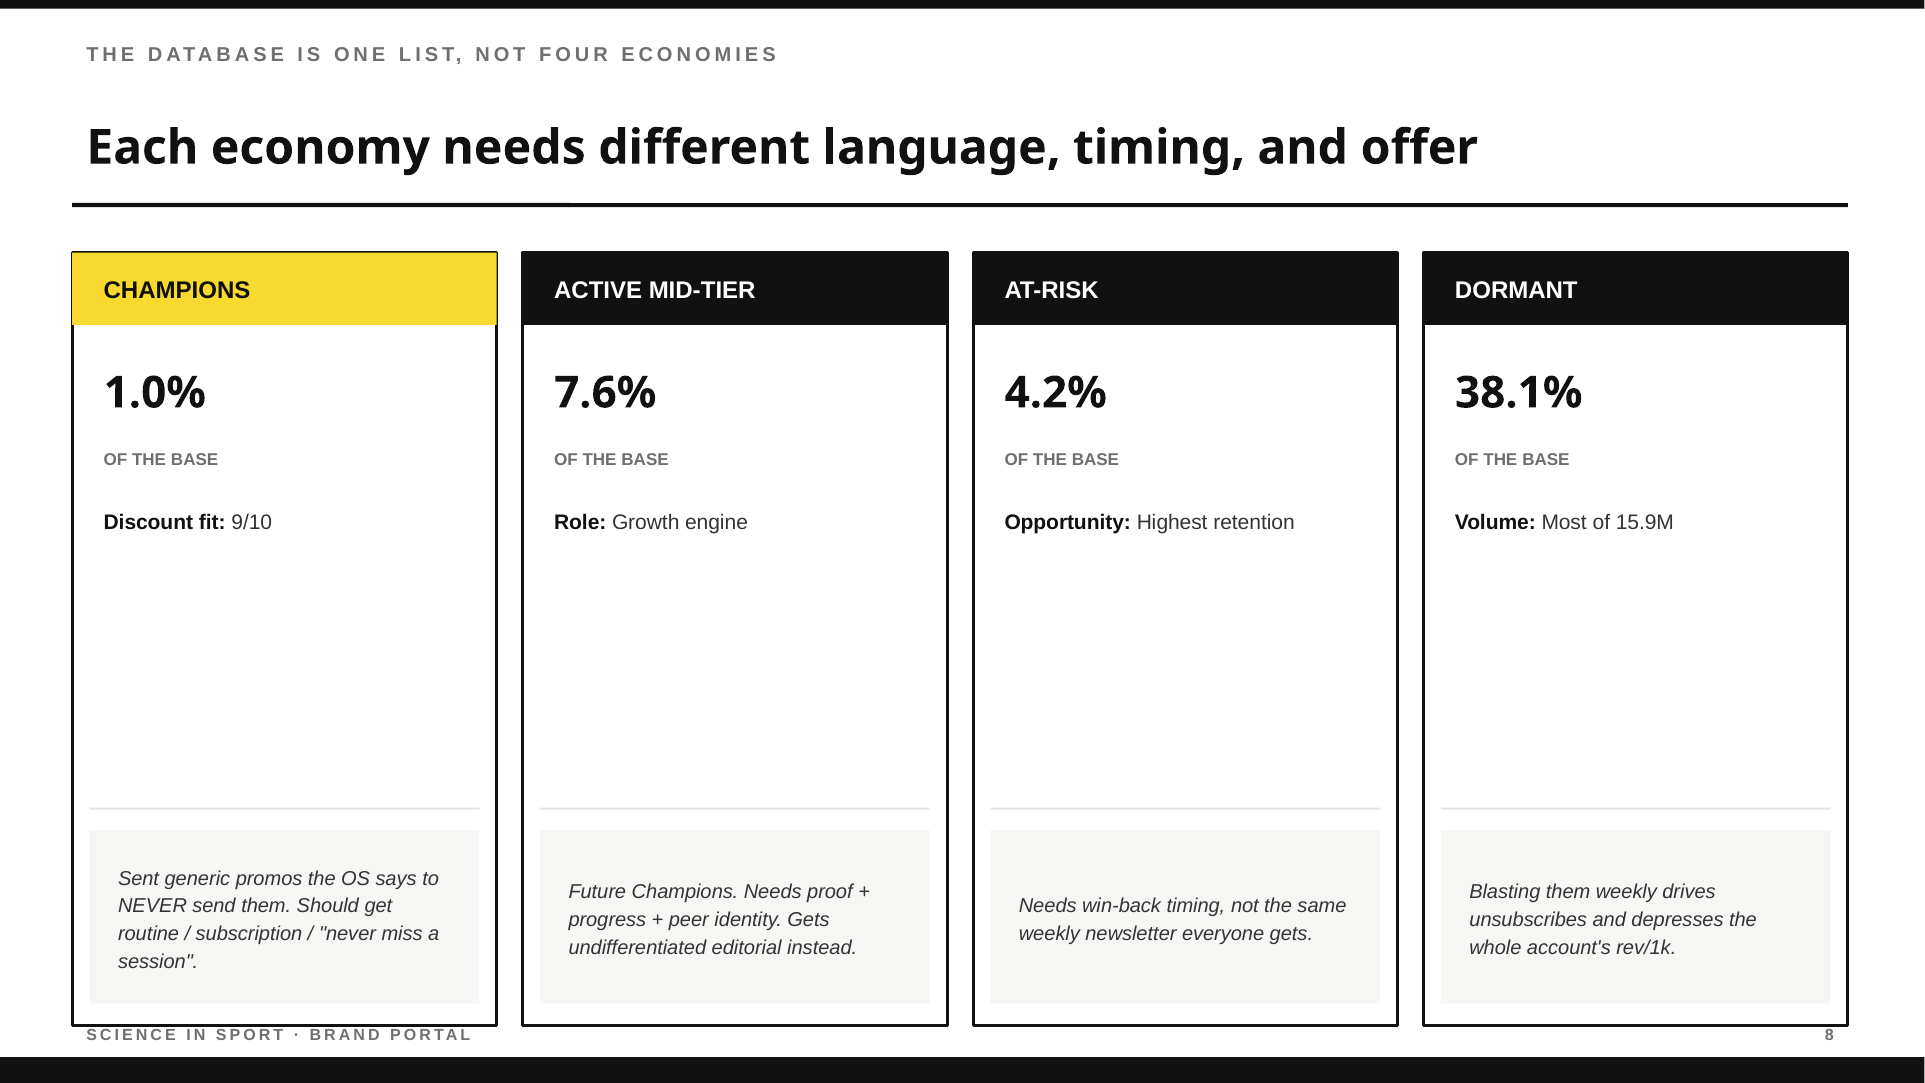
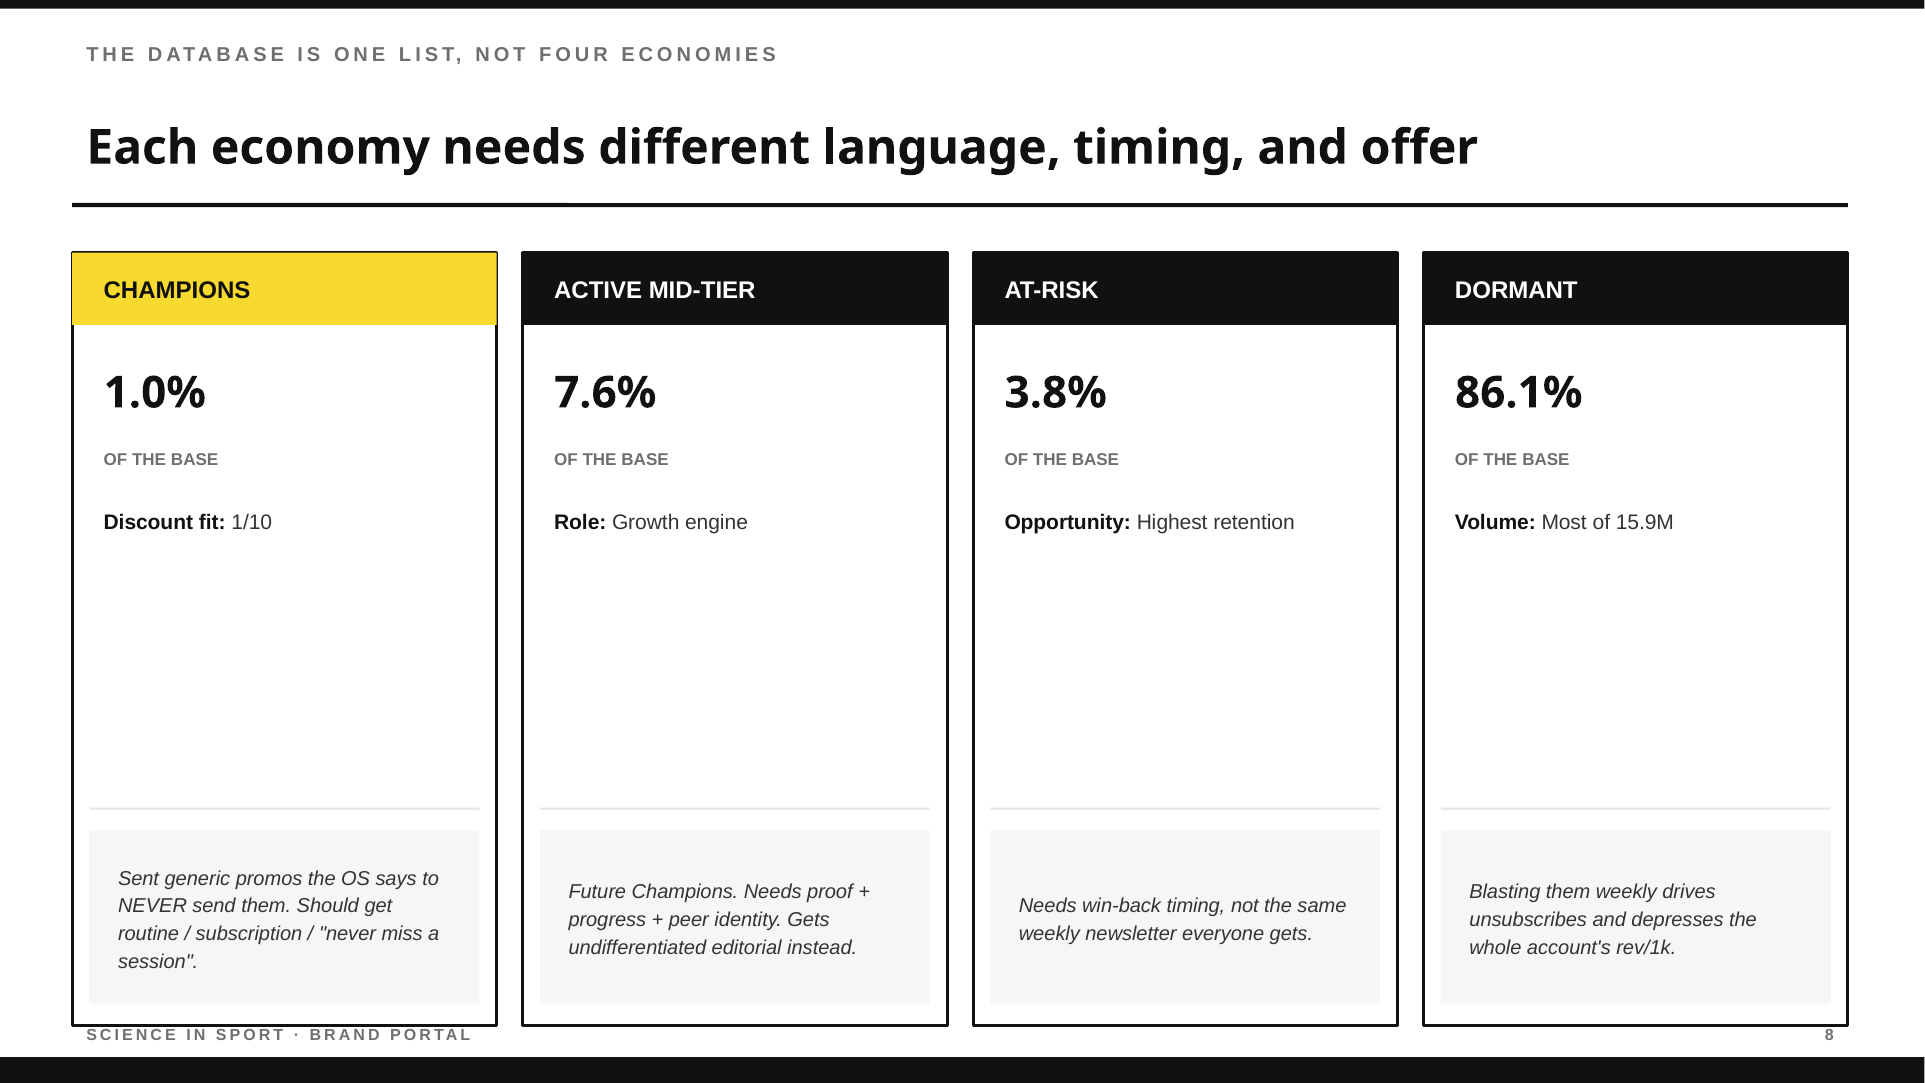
4.2%: 4.2% -> 3.8% (1056, 393)
38.1%: 38.1% -> 86.1% (1519, 393)
9/10: 9/10 -> 1/10 (252, 523)
